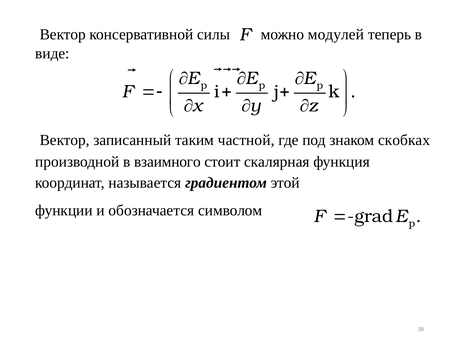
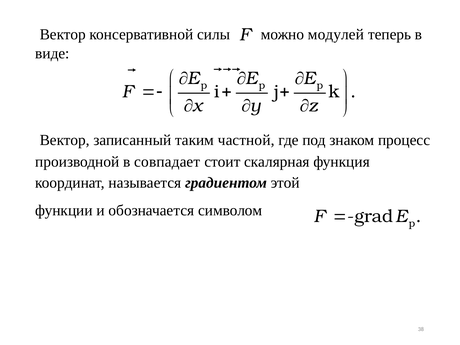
скобках: скобках -> процесс (404, 140)
взаимного: взаимного -> совпадает (167, 162)
